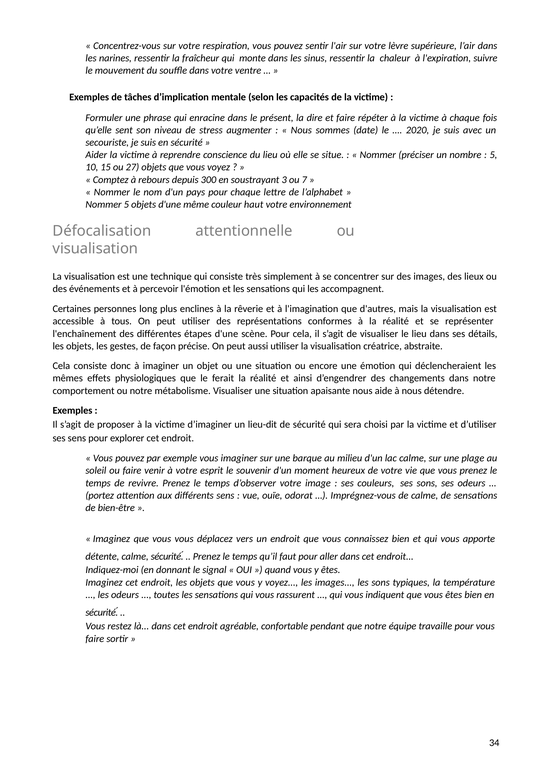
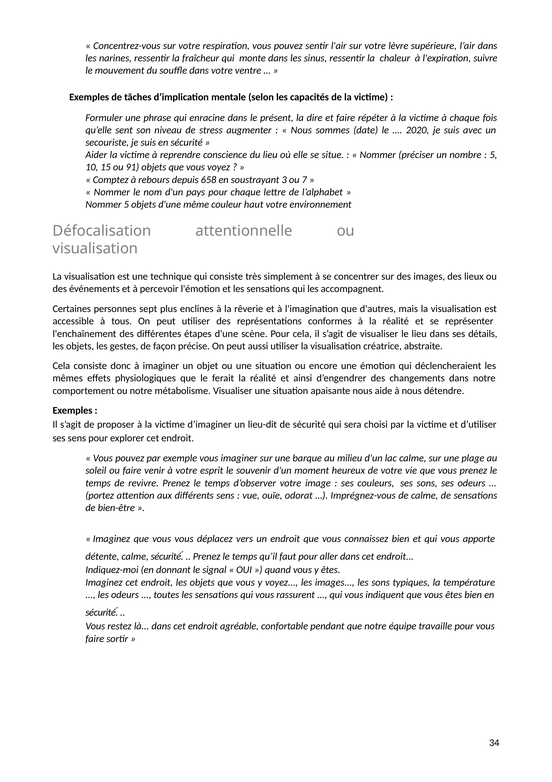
27: 27 -> 91 (132, 167)
300: 300 -> 658 (209, 180)
long: long -> sept (148, 308)
